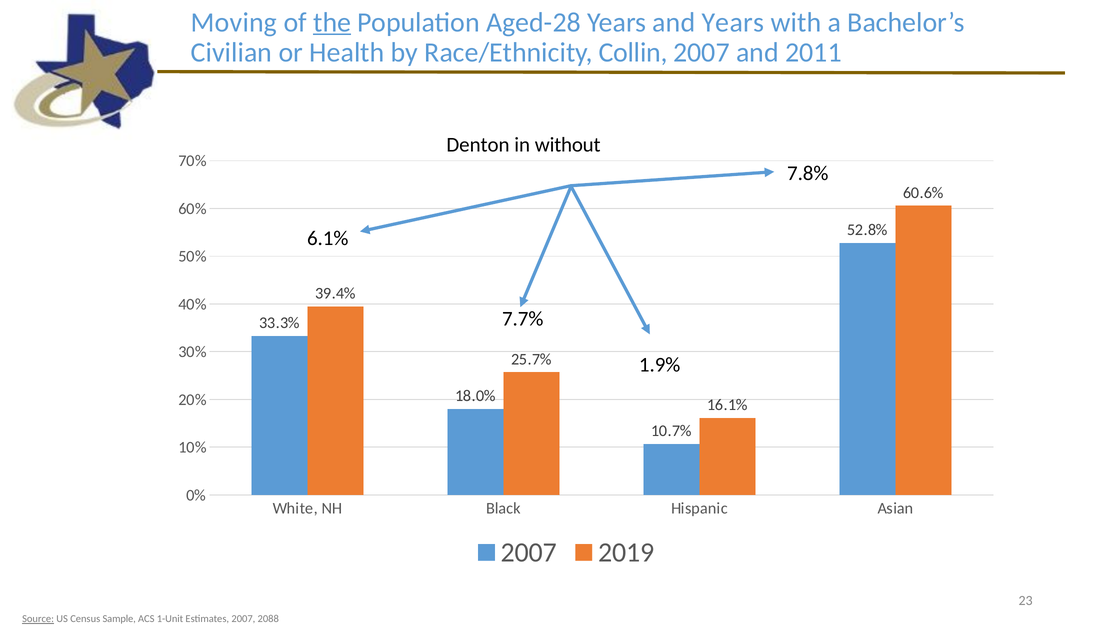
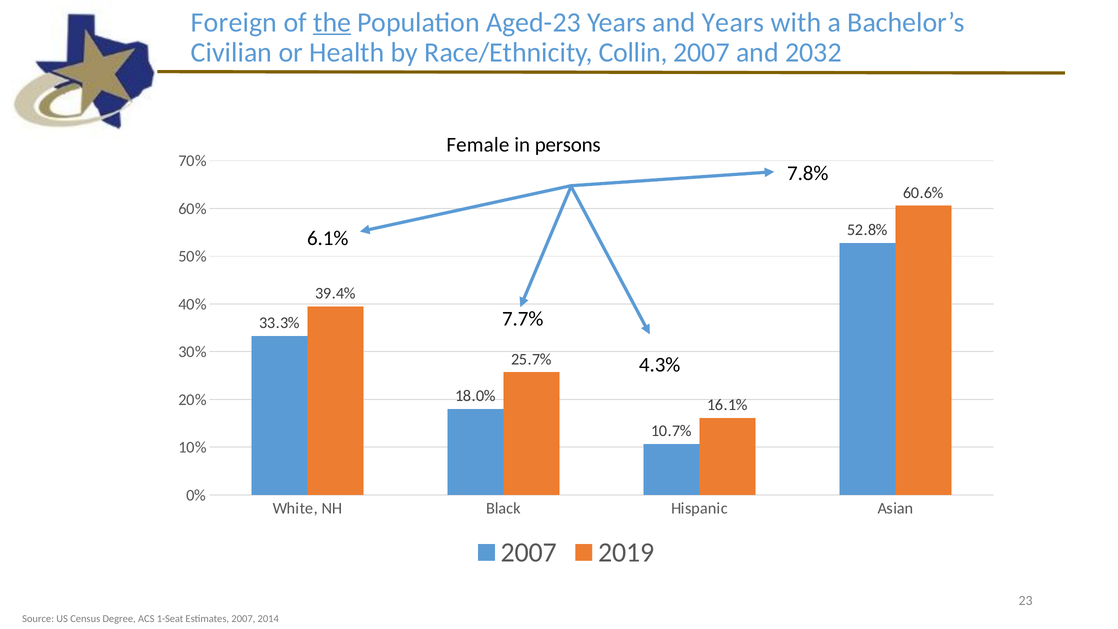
Moving: Moving -> Foreign (234, 22)
Aged-28: Aged-28 -> Aged-23 (533, 22)
2011: 2011 -> 2032 (813, 53)
Denton: Denton -> Female (478, 145)
without: without -> persons (568, 145)
1.9%: 1.9% -> 4.3% (660, 365)
Source underline: present -> none (38, 619)
Sample: Sample -> Degree (119, 619)
1-Unit: 1-Unit -> 1-Seat (170, 619)
2088: 2088 -> 2014 (268, 619)
